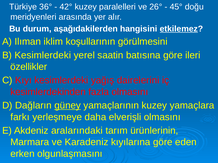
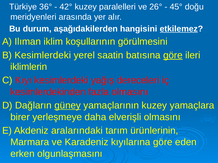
göre underline: none -> present (173, 55)
özellikler: özellikler -> iklimlerin (29, 67)
dairelerini: dairelerini -> dereceleri (138, 81)
farkı: farkı -> birer (20, 117)
